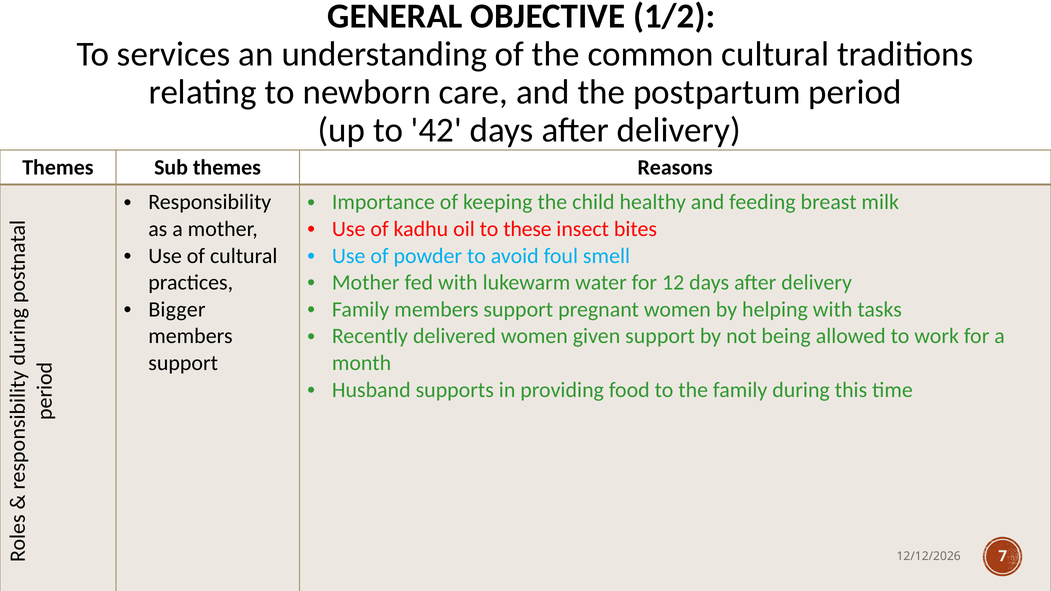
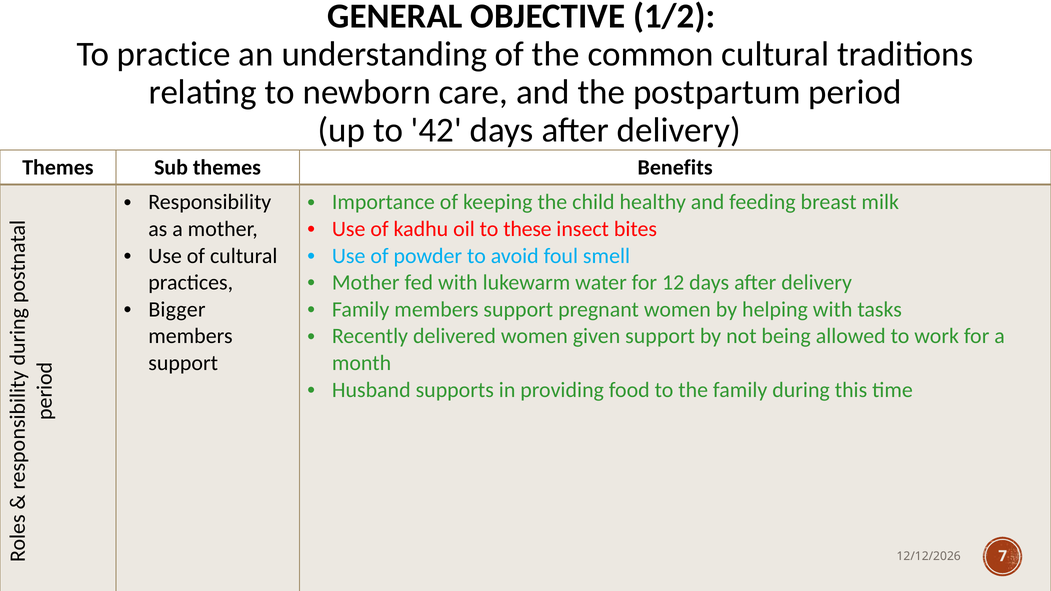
services: services -> practice (174, 54)
Reasons: Reasons -> Benefits (675, 168)
